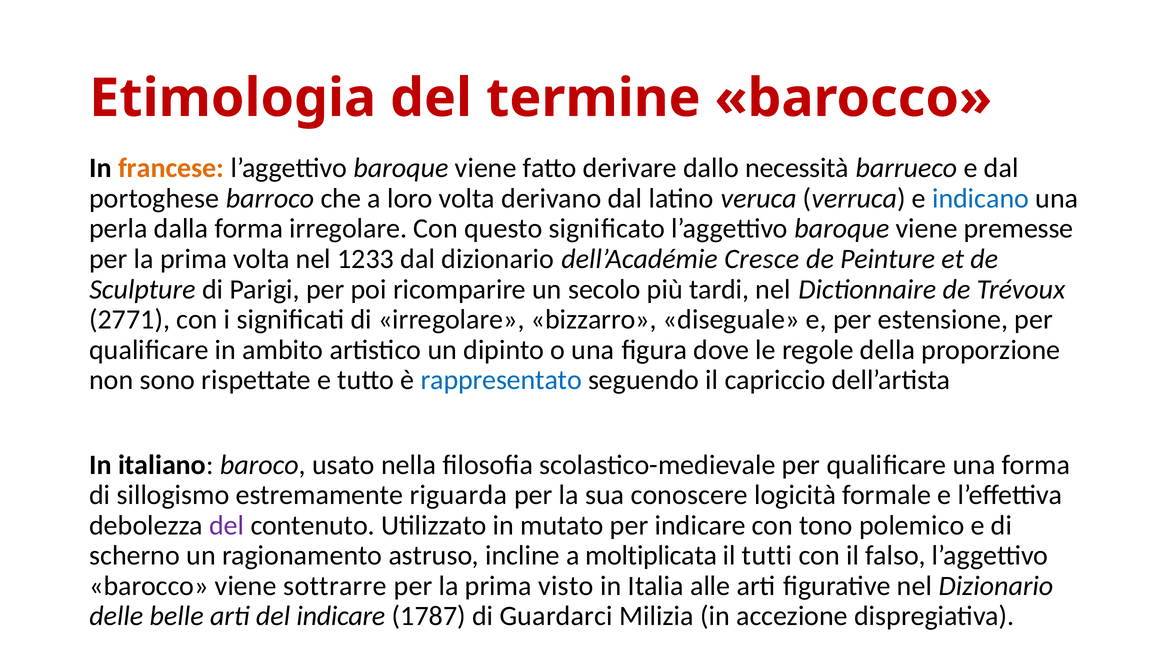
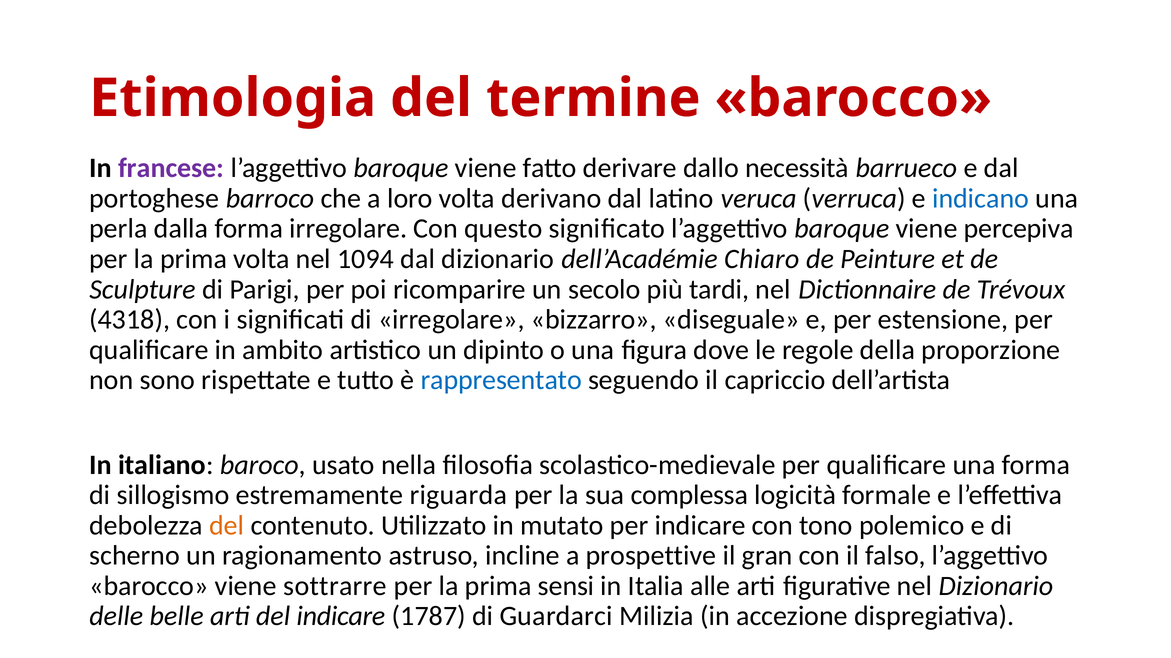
francese colour: orange -> purple (171, 168)
premesse: premesse -> percepiva (1019, 229)
1233: 1233 -> 1094 (366, 259)
Cresce: Cresce -> Chiaro (762, 259)
2771: 2771 -> 4318 (130, 320)
conoscere: conoscere -> complessa (689, 496)
del colour: purple -> orange (227, 526)
moltiplicata: moltiplicata -> prospettive (651, 556)
tutti: tutti -> gran (767, 556)
visto: visto -> sensi (566, 587)
